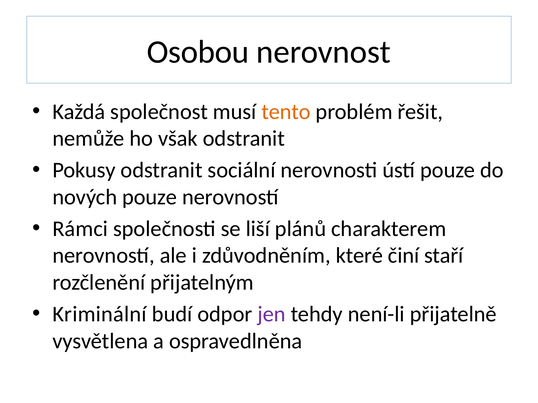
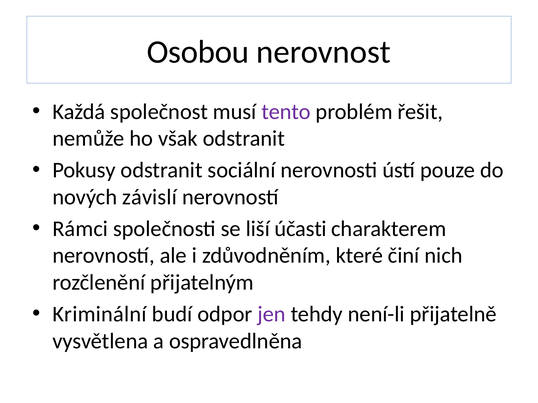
tento colour: orange -> purple (286, 112)
nových pouze: pouze -> závislí (150, 197)
plánů: plánů -> účasti (301, 229)
staří: staří -> nich (444, 256)
